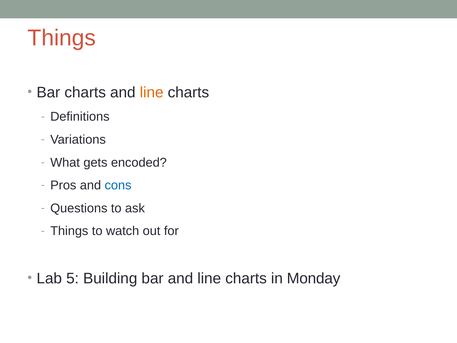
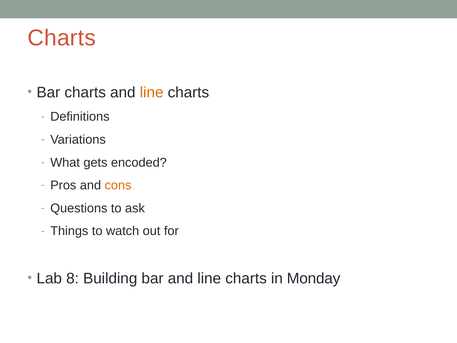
Things: Things -> Charts (62, 38)
cons colour: blue -> orange (118, 185)
5: 5 -> 8 (73, 278)
